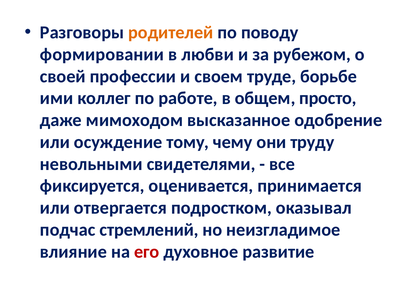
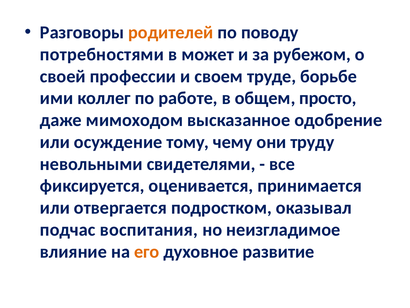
формировании: формировании -> потребностями (102, 54)
любви: любви -> может (208, 54)
стремлений: стремлений -> воспитания (149, 229)
его colour: red -> orange (147, 251)
